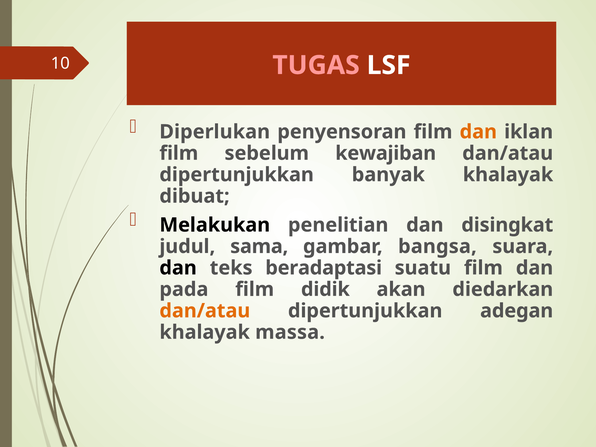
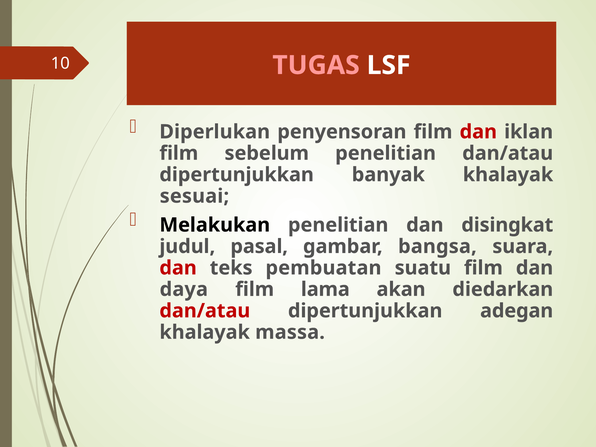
dan colour: orange -> red (478, 132)
sebelum kewajiban: kewajiban -> penelitian (386, 153)
dibuat: dibuat -> sesuai (194, 196)
sama: sama -> pasal (259, 246)
dan colour: black -> red (178, 268)
beradaptasi: beradaptasi -> pembuatan (323, 268)
pada: pada -> daya (184, 289)
didik: didik -> lama (325, 289)
dan/atau colour: orange -> red (205, 311)
